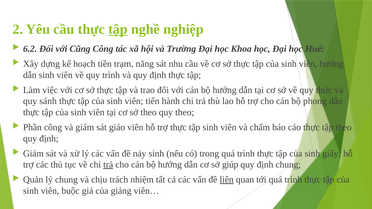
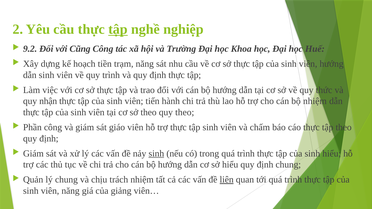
6.2: 6.2 -> 9.2 (30, 49)
sánh: sánh -> nhận (48, 101)
bộ phong: phong -> nhiệm (315, 101)
sinh underline: none -> present (156, 154)
sinh giấy: giấy -> hiểu (332, 154)
trả underline: present -> none (108, 165)
sở giúp: giúp -> hiểu (230, 165)
viên buộc: buộc -> năng (71, 191)
